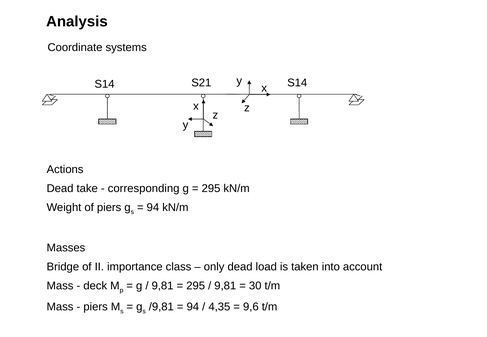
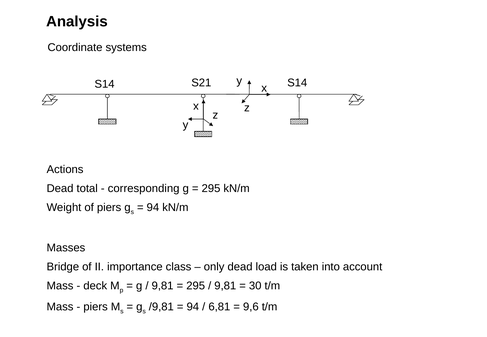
take: take -> total (87, 189)
4,35: 4,35 -> 6,81 (219, 307)
